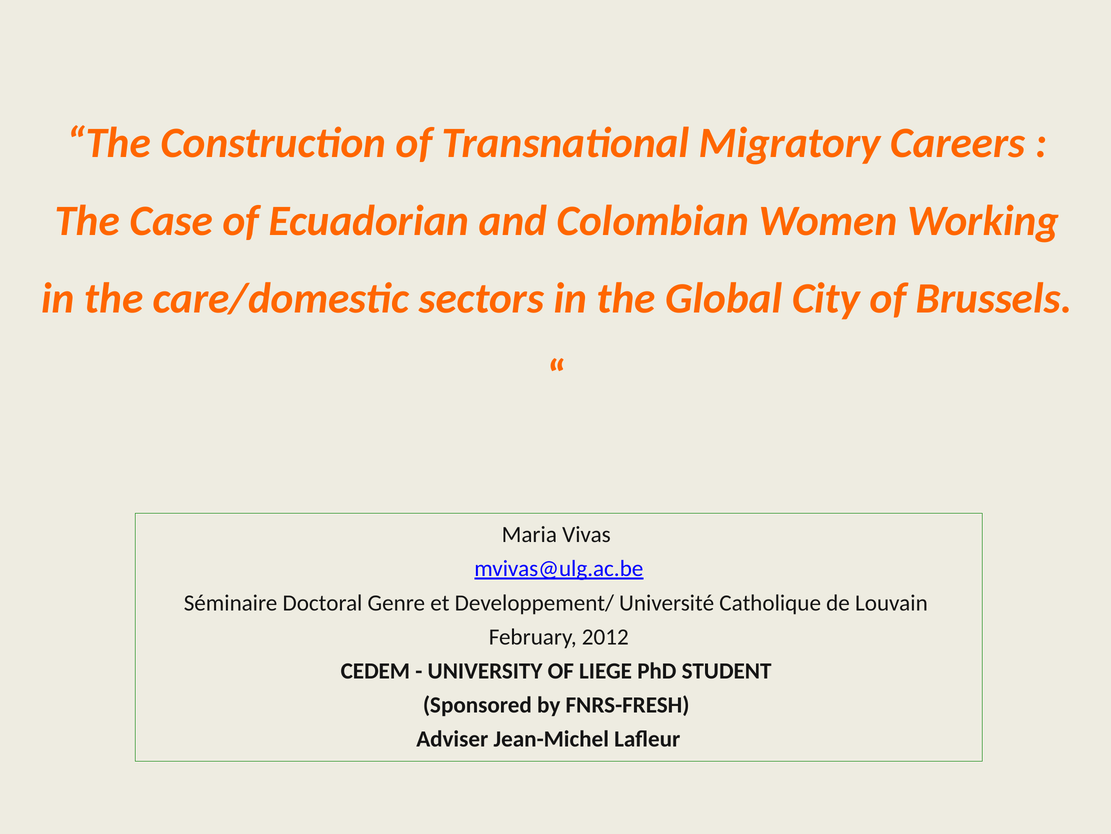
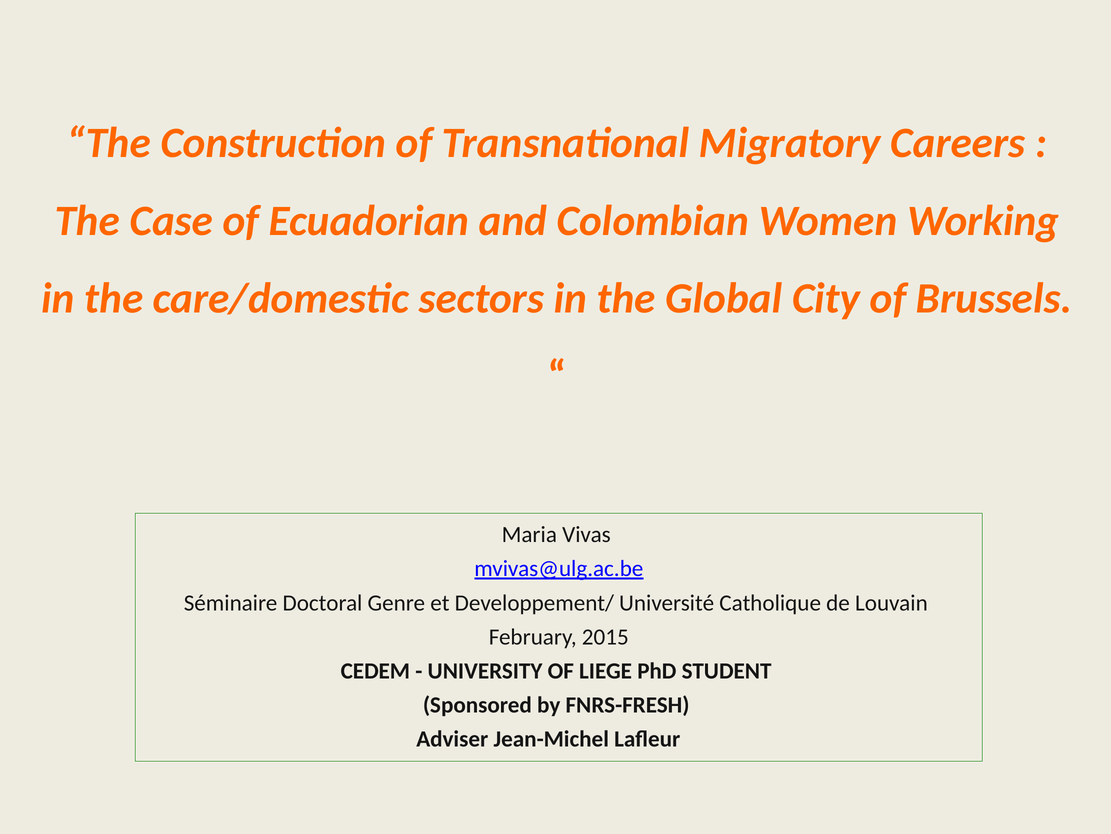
2012: 2012 -> 2015 (605, 636)
